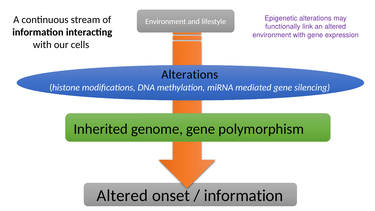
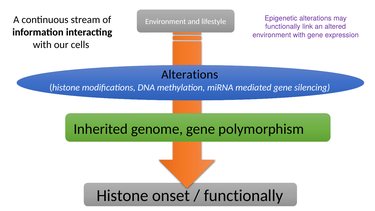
Altered: Altered -> Histone (122, 196)
information: information -> functionally (243, 196)
